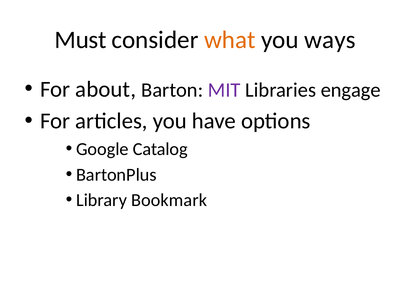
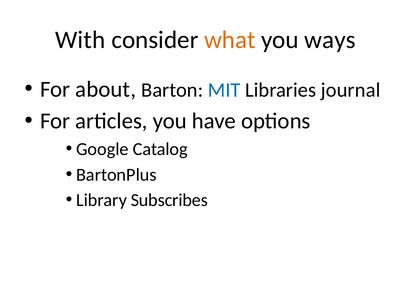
Must: Must -> With (80, 40)
MIT colour: purple -> blue (224, 90)
engage: engage -> journal (351, 90)
Bookmark: Bookmark -> Subscribes (169, 200)
